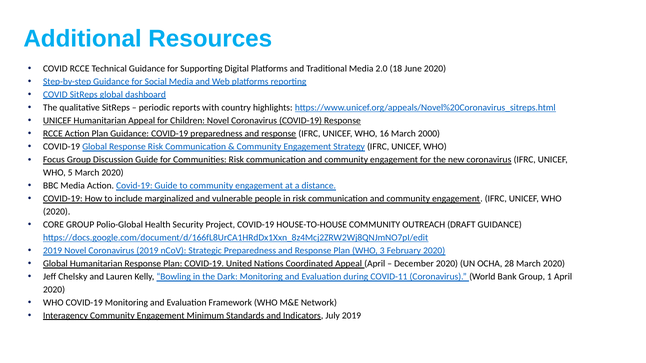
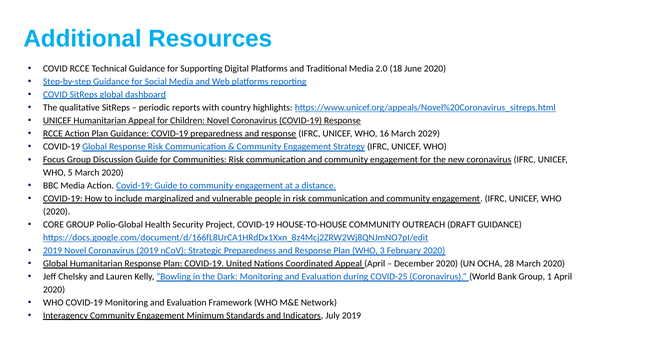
2000: 2000 -> 2029 (429, 134)
COVID-11: COVID-11 -> COVID-25 (389, 277)
